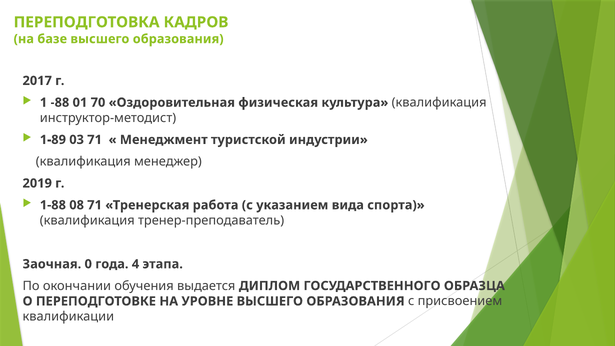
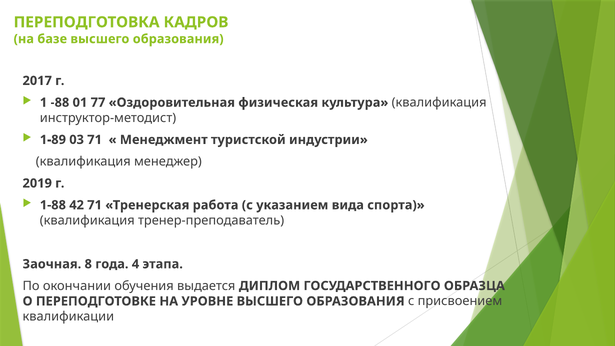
70: 70 -> 77 (98, 103)
08: 08 -> 42 (77, 205)
0: 0 -> 8 (88, 264)
